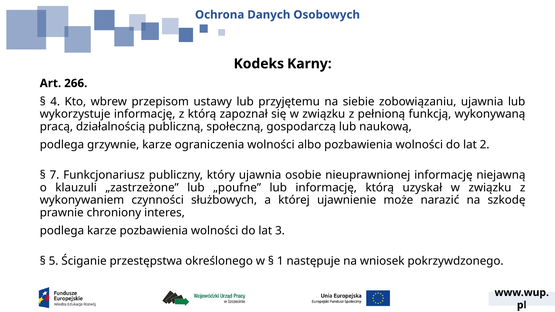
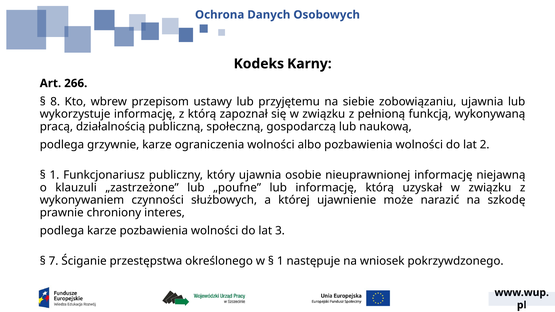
4: 4 -> 8 (55, 102)
7: 7 -> 1 (54, 175)
5: 5 -> 7 (54, 261)
